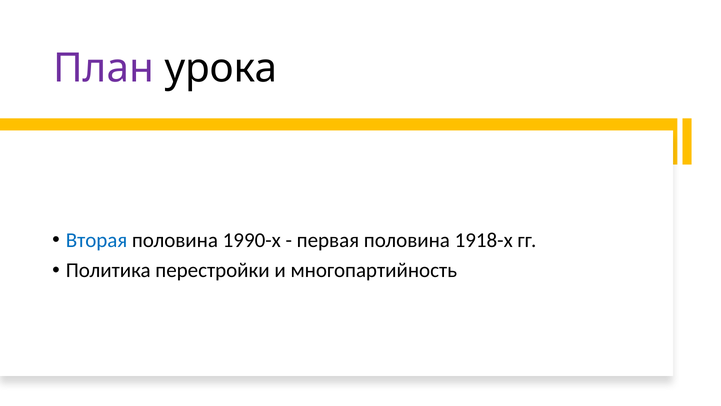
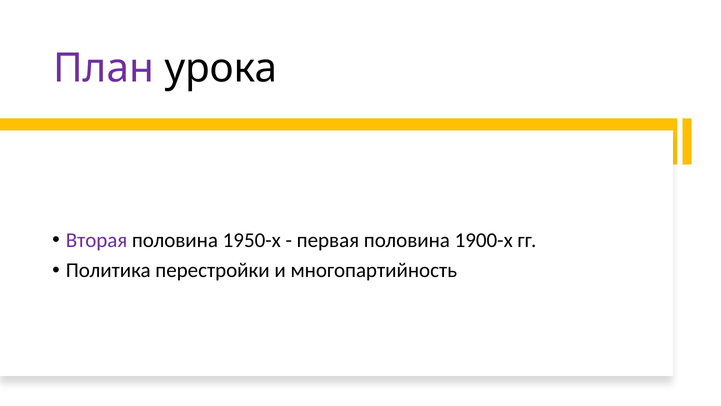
Вторая colour: blue -> purple (97, 240)
1990-х: 1990-х -> 1950-х (252, 240)
1918-х: 1918-х -> 1900-х (484, 240)
